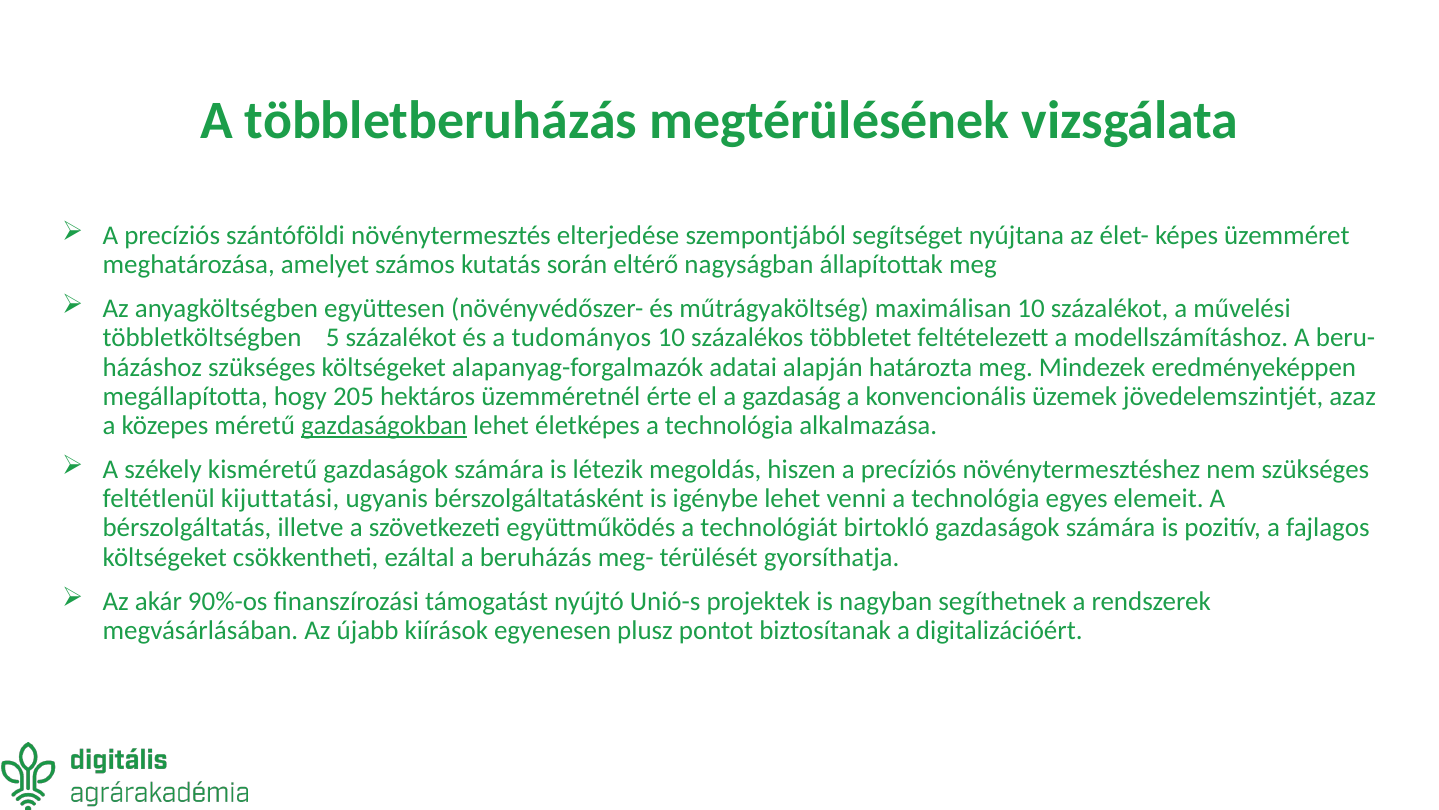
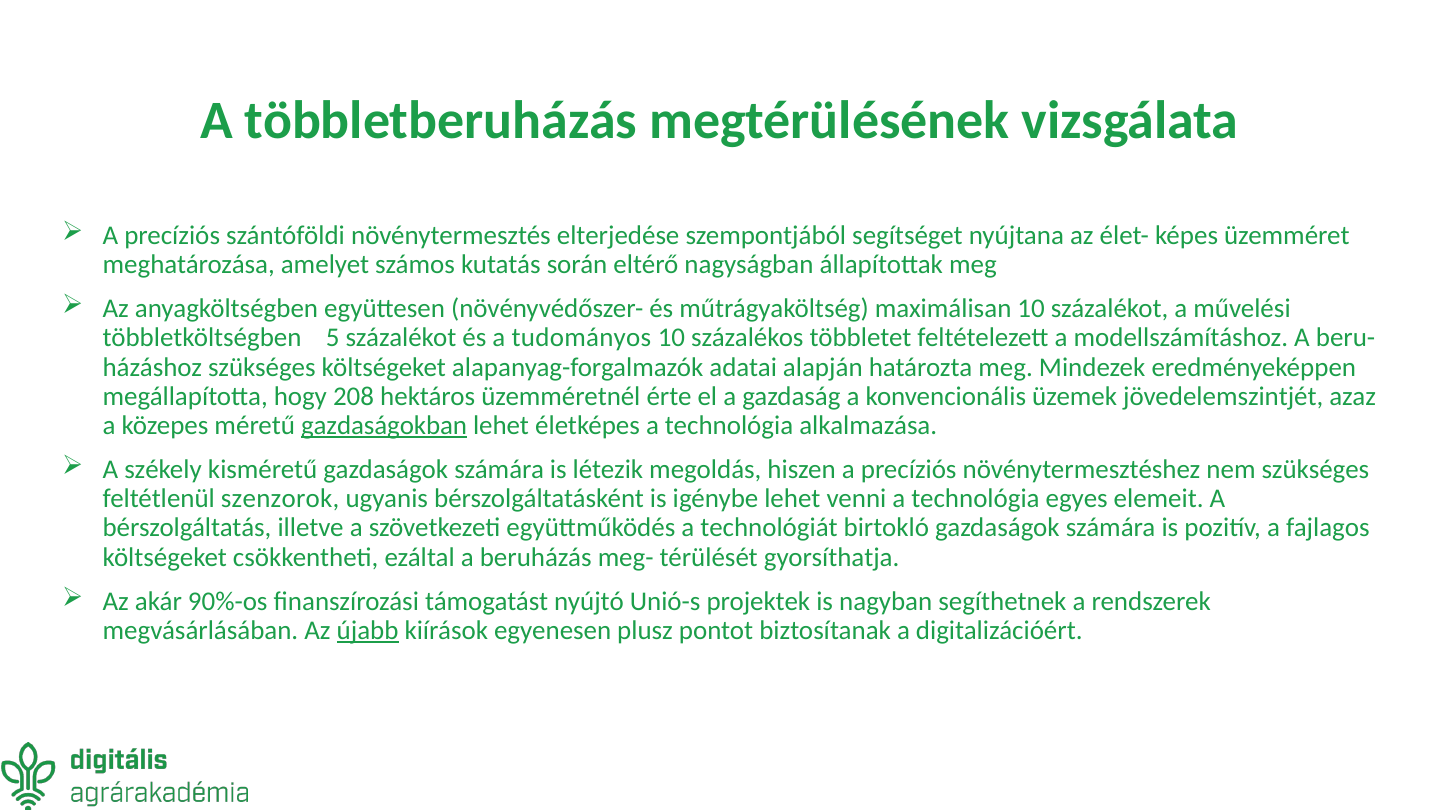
205: 205 -> 208 (354, 396)
kijuttatási: kijuttatási -> szenzorok (280, 498)
újabb underline: none -> present (368, 630)
